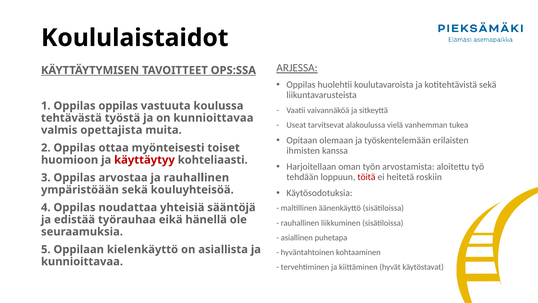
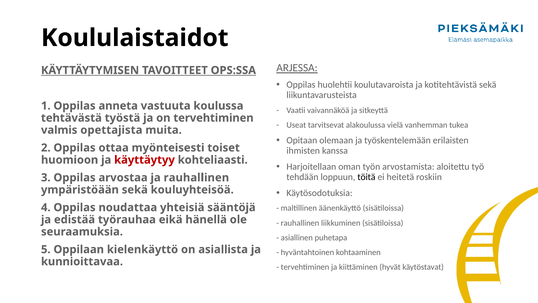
Oppilas oppilas: oppilas -> anneta (118, 106)
on kunnioittavaa: kunnioittavaa -> tervehtiminen (213, 118)
töitä colour: red -> black (366, 177)
